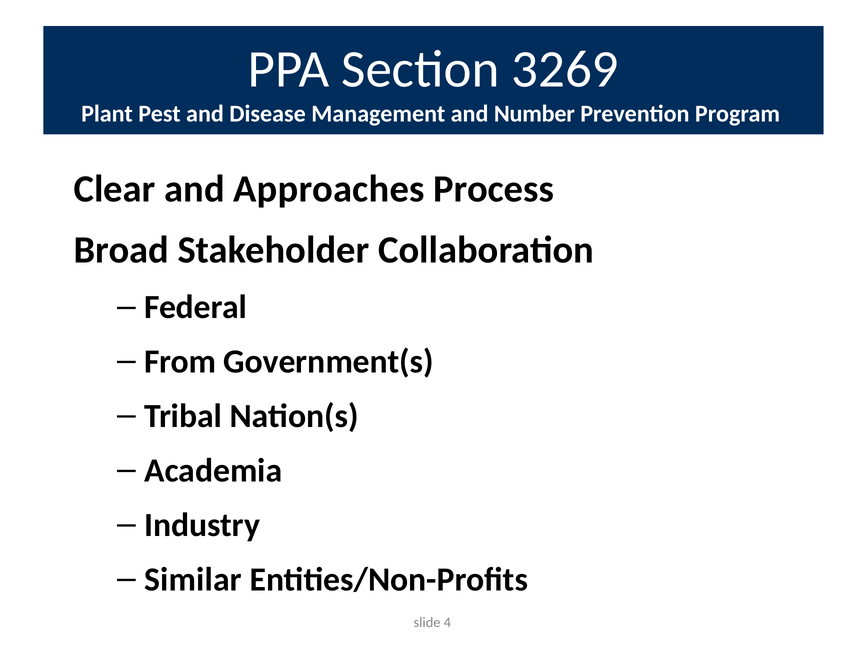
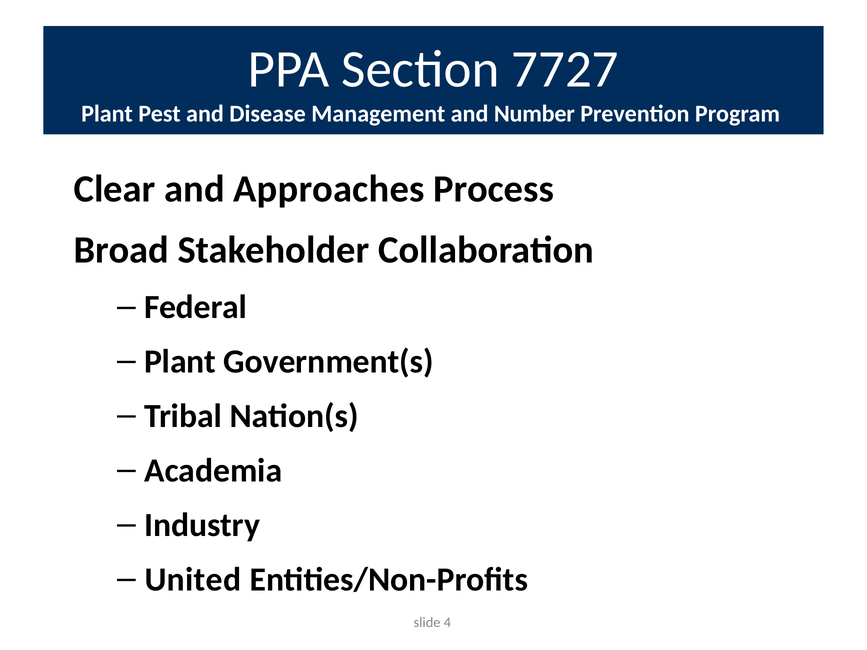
3269: 3269 -> 7727 (565, 69)
From: From -> Plant (180, 362)
Similar: Similar -> United (193, 580)
